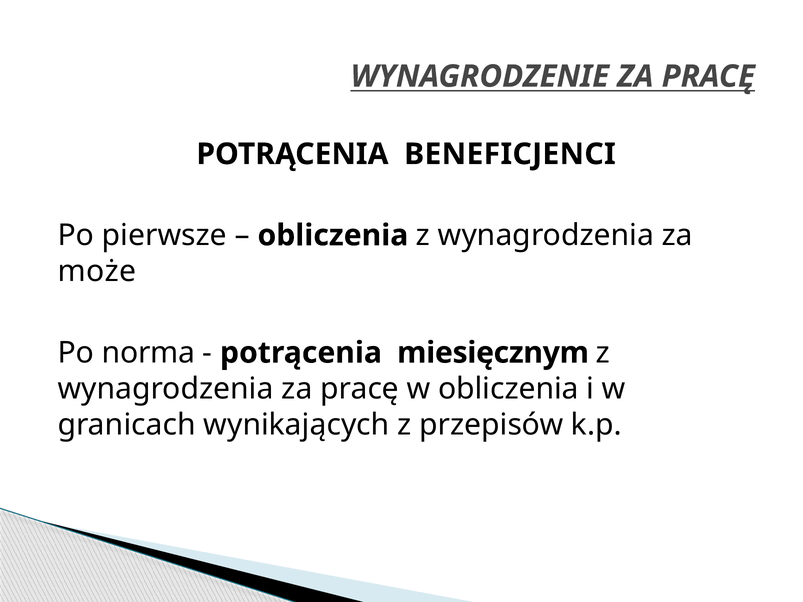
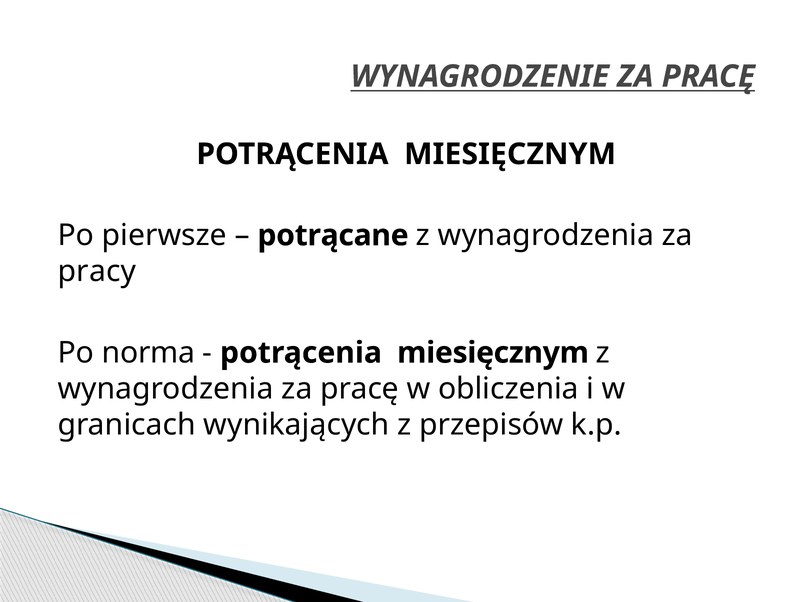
BENEFICJENCI: BENEFICJENCI -> MIESIĘCZNYM (510, 154)
obliczenia: obliczenia -> potrącane (333, 235)
może: może -> pracy (97, 272)
